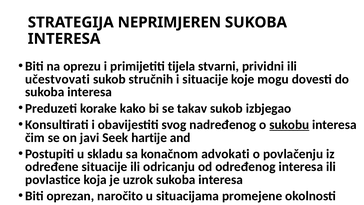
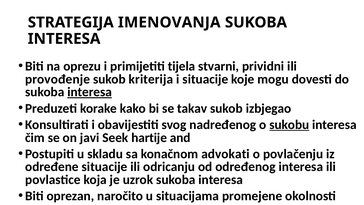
NEPRIMJEREN: NEPRIMJEREN -> IMENOVANJA (169, 22)
učestvovati: učestvovati -> provođenje (58, 79)
stručnih: stručnih -> kriterija (151, 79)
interesa underline: none -> present (90, 92)
